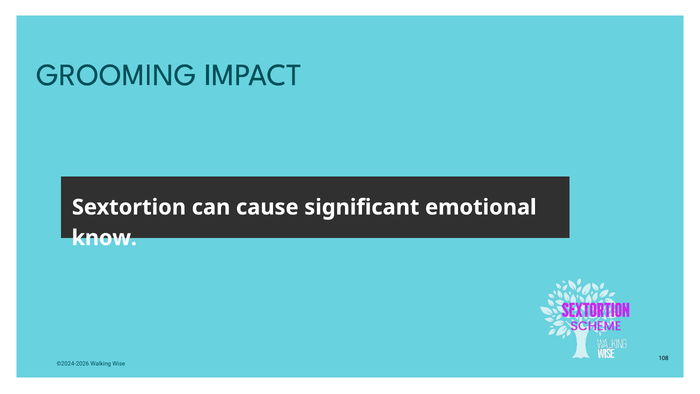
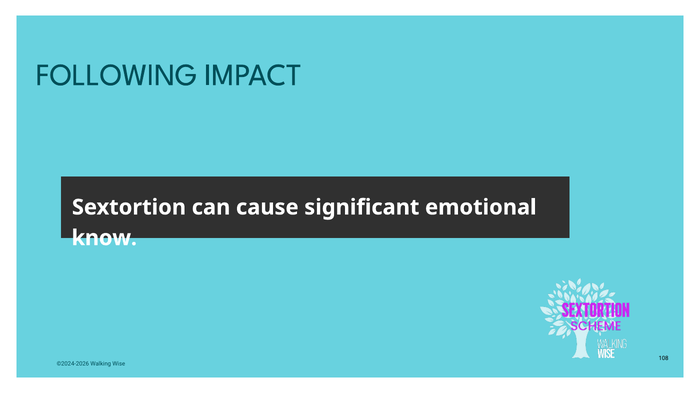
GROOMING: GROOMING -> FOLLOWING (116, 75)
